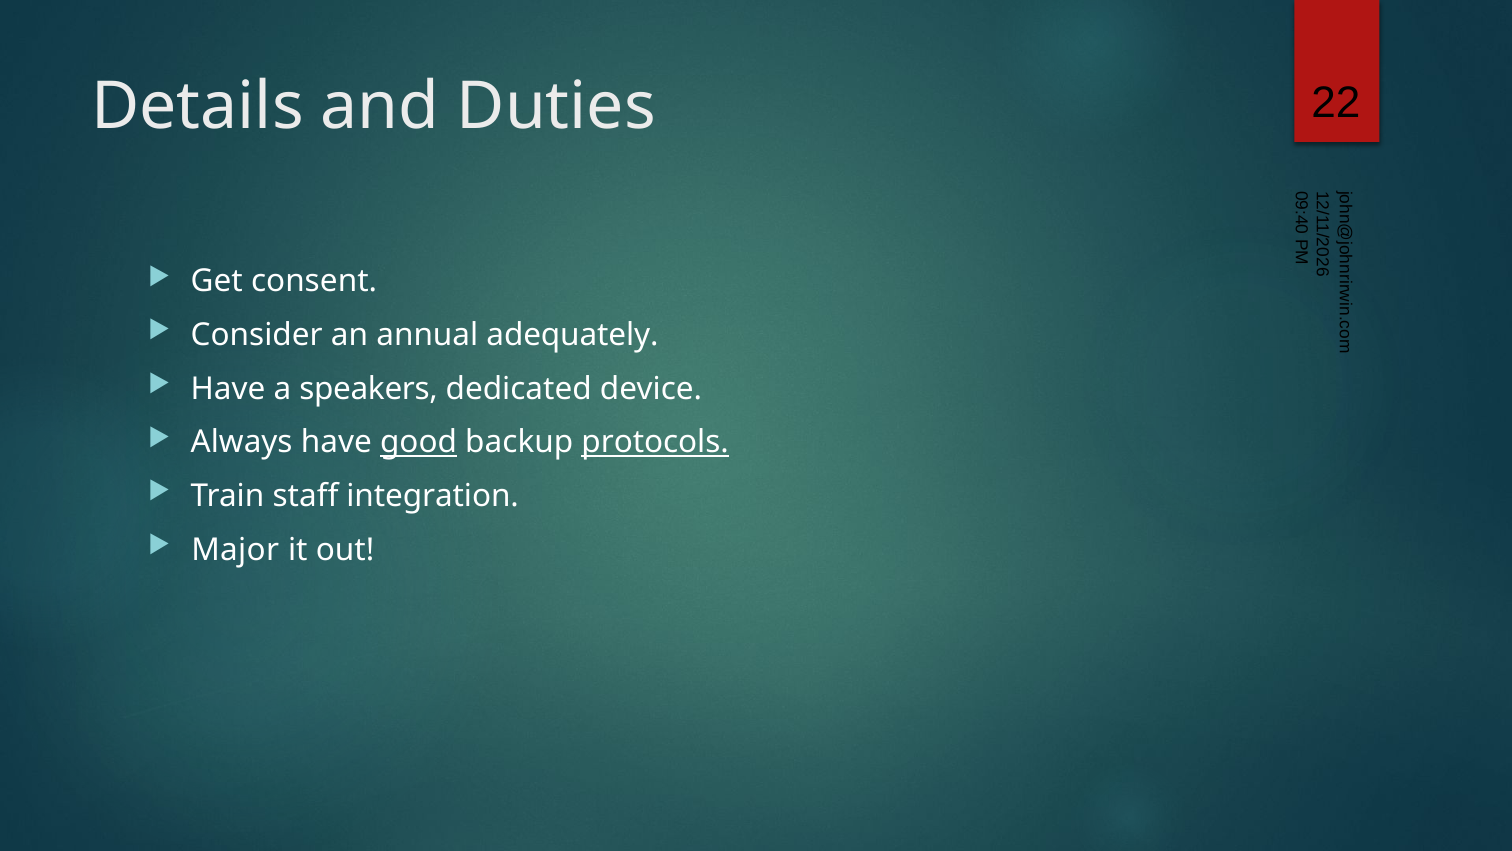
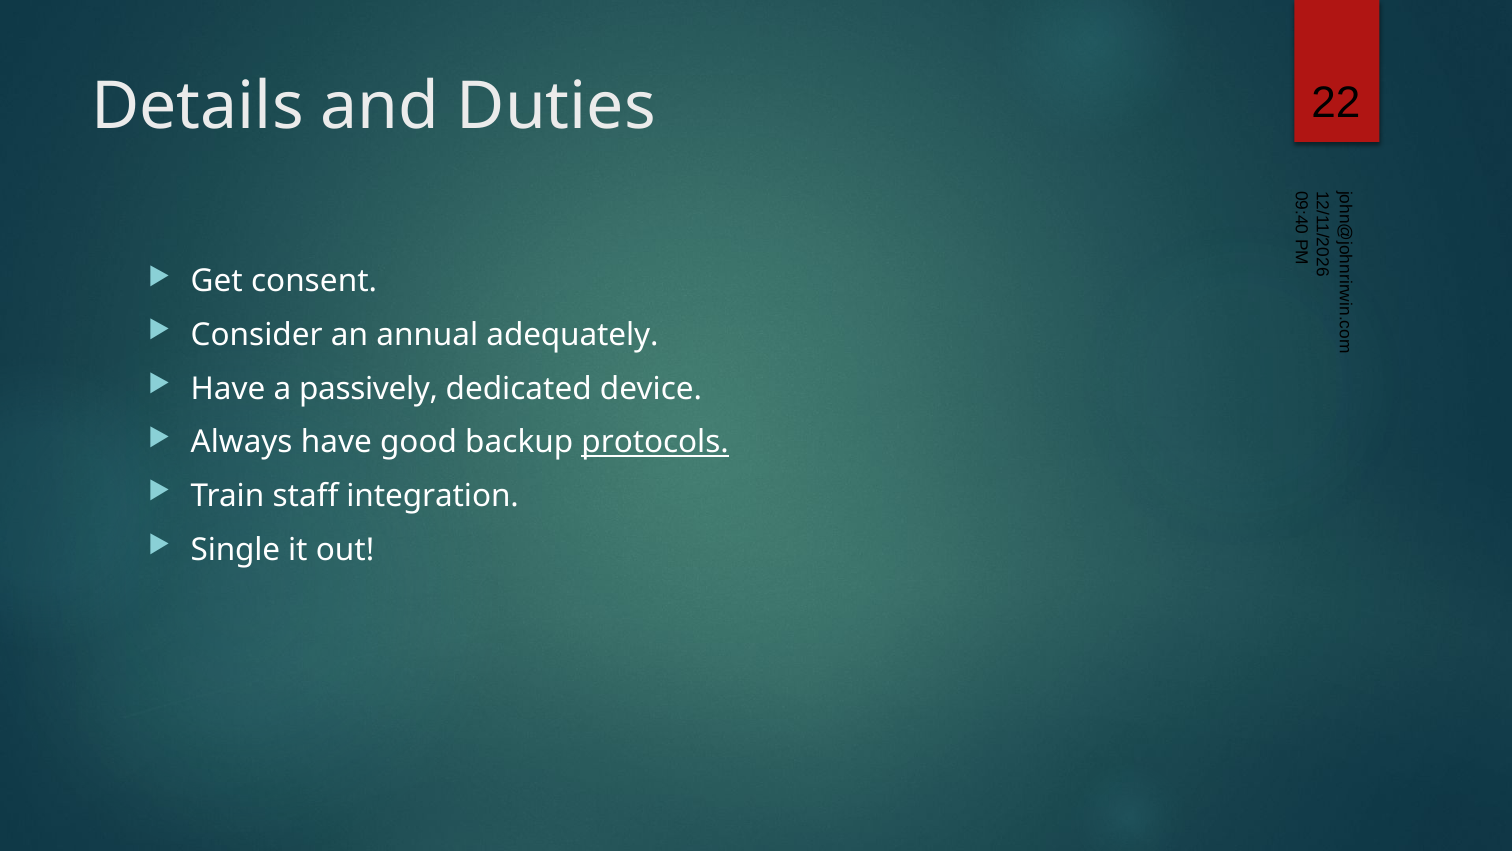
speakers: speakers -> passively (369, 389)
good underline: present -> none (419, 442)
Major: Major -> Single (235, 549)
